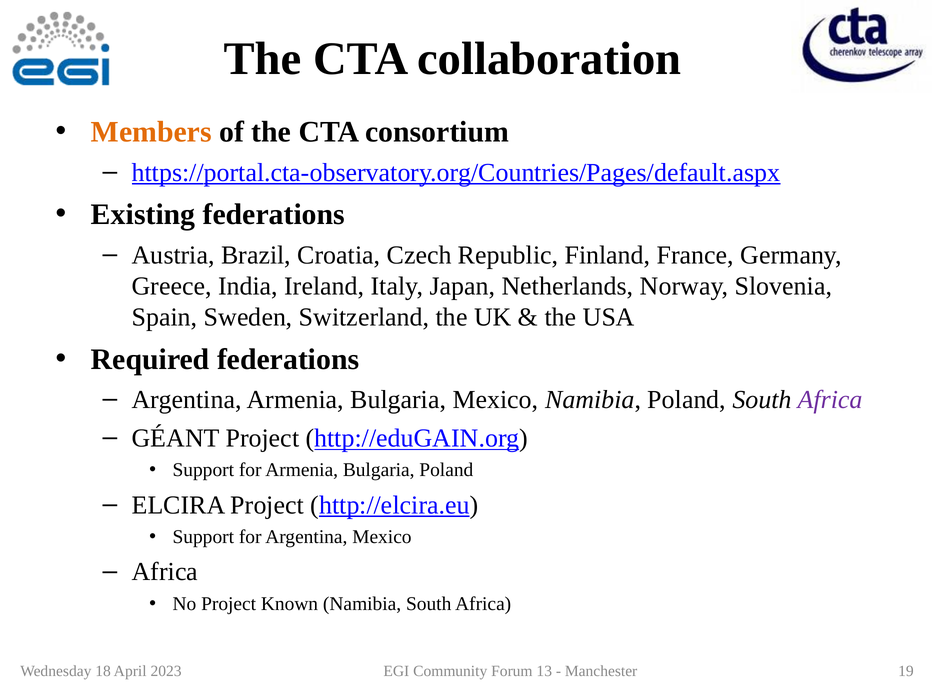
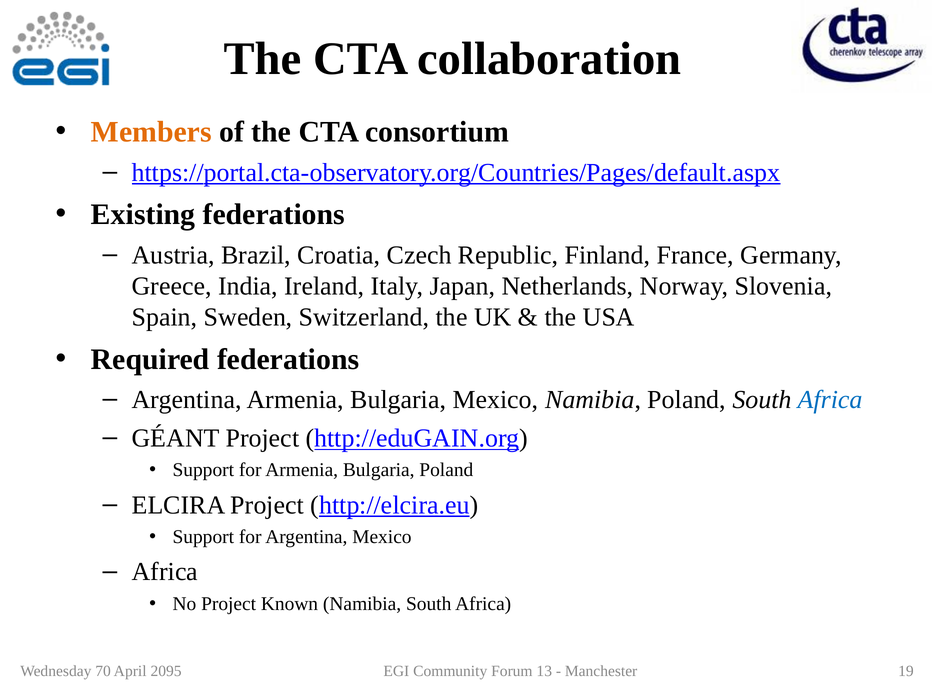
Africa colour: purple -> blue (830, 400)
18: 18 -> 70 (103, 671)
2023: 2023 -> 2095 (166, 671)
